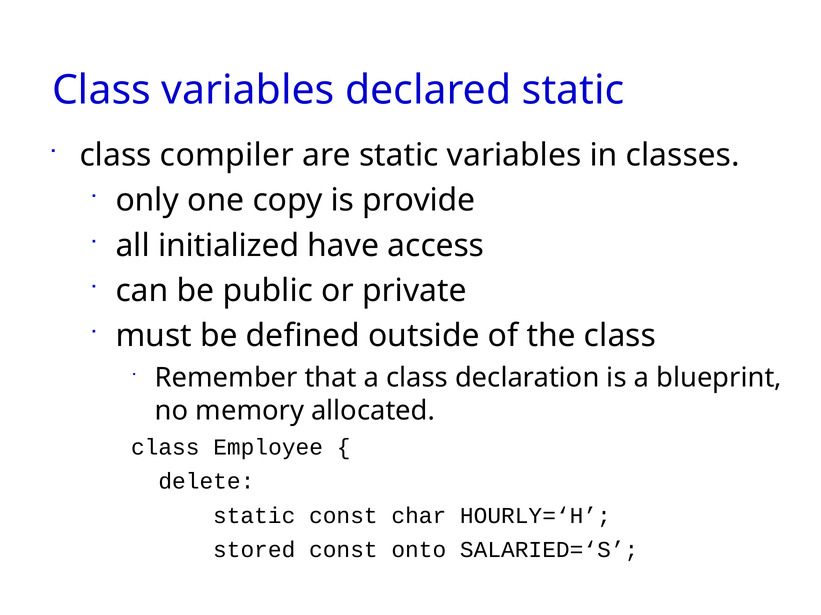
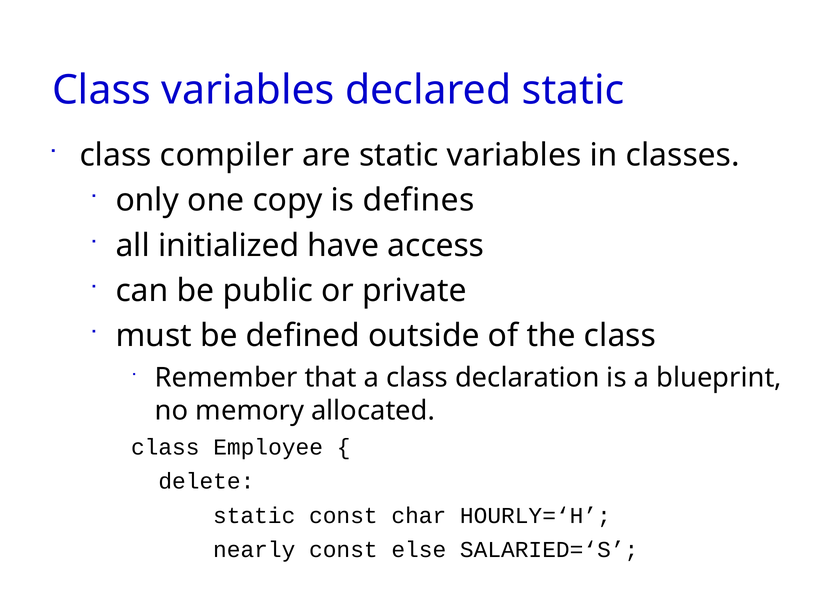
provide: provide -> defines (419, 201)
stored: stored -> nearly (254, 551)
onto: onto -> else (419, 551)
